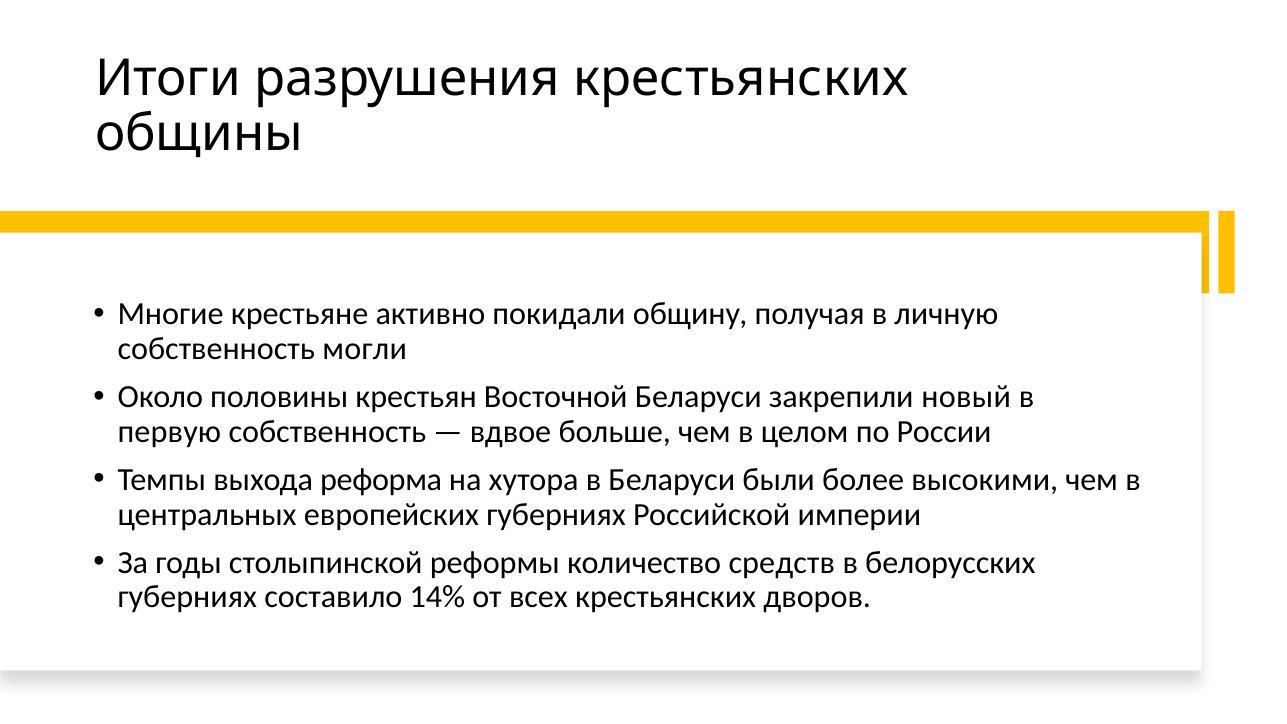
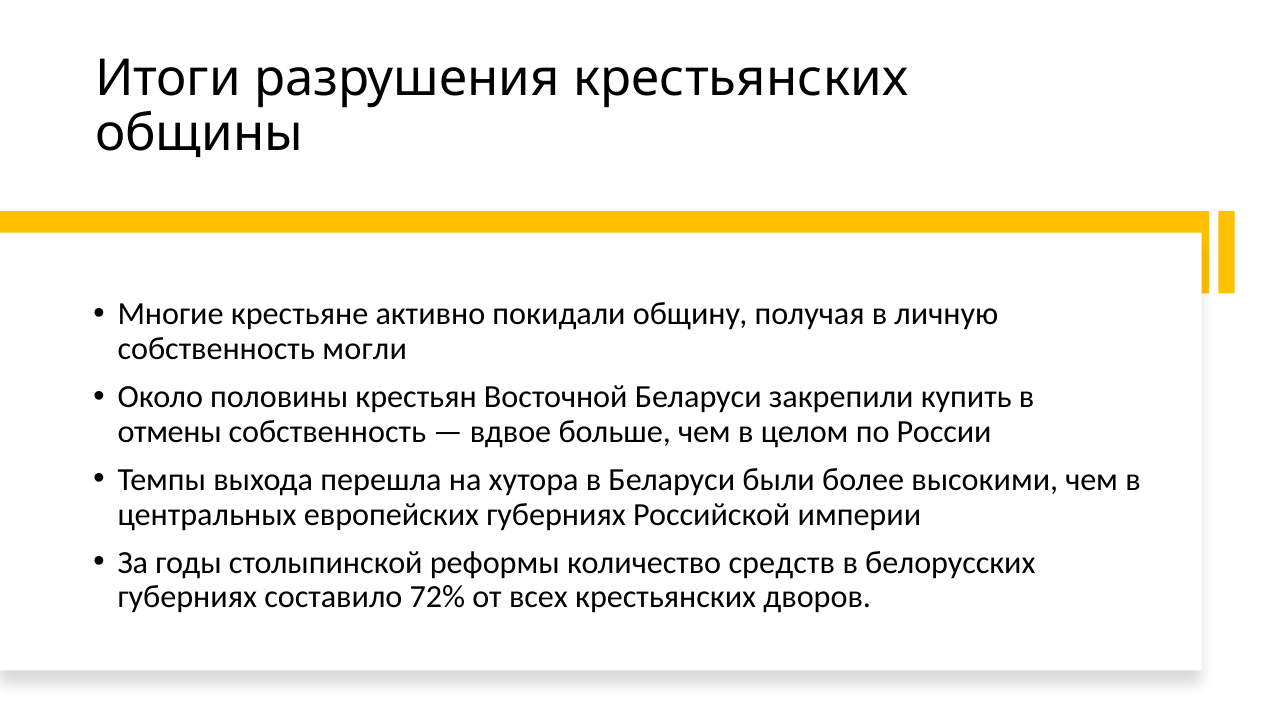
новый: новый -> купить (966, 397)
первую: первую -> отмены (170, 431)
реформа: реформа -> перешла (381, 480)
14%: 14% -> 72% (437, 597)
